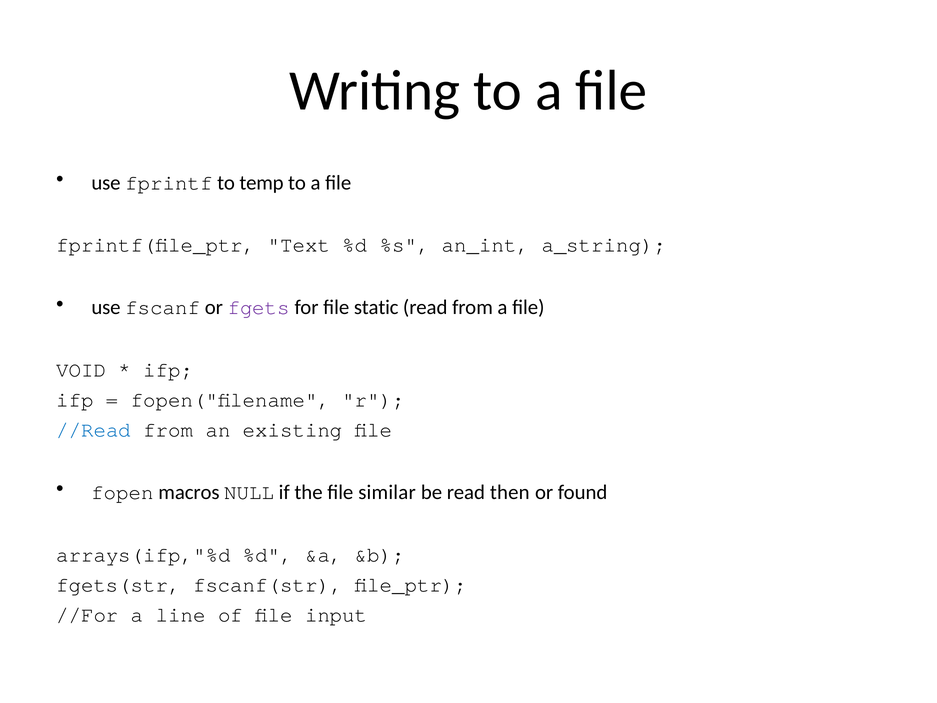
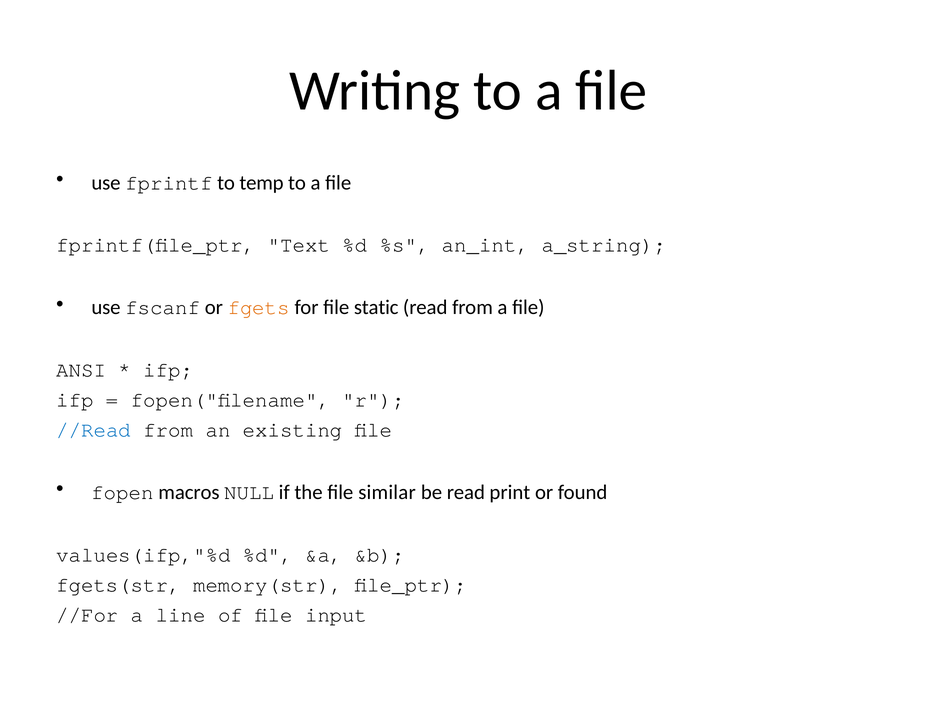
fgets colour: purple -> orange (259, 307)
VOID: VOID -> ANSI (81, 370)
then: then -> print (510, 492)
arrays(ifp,"%d: arrays(ifp,"%d -> values(ifp,"%d (143, 555)
fscanf(str: fscanf(str -> memory(str (268, 585)
